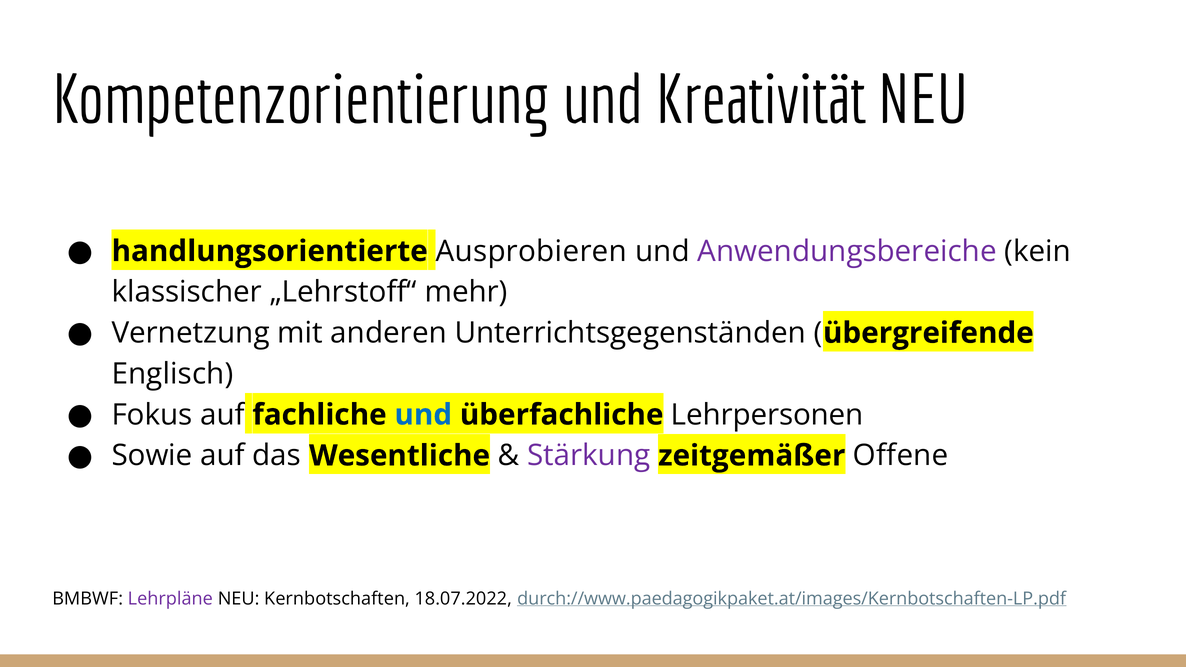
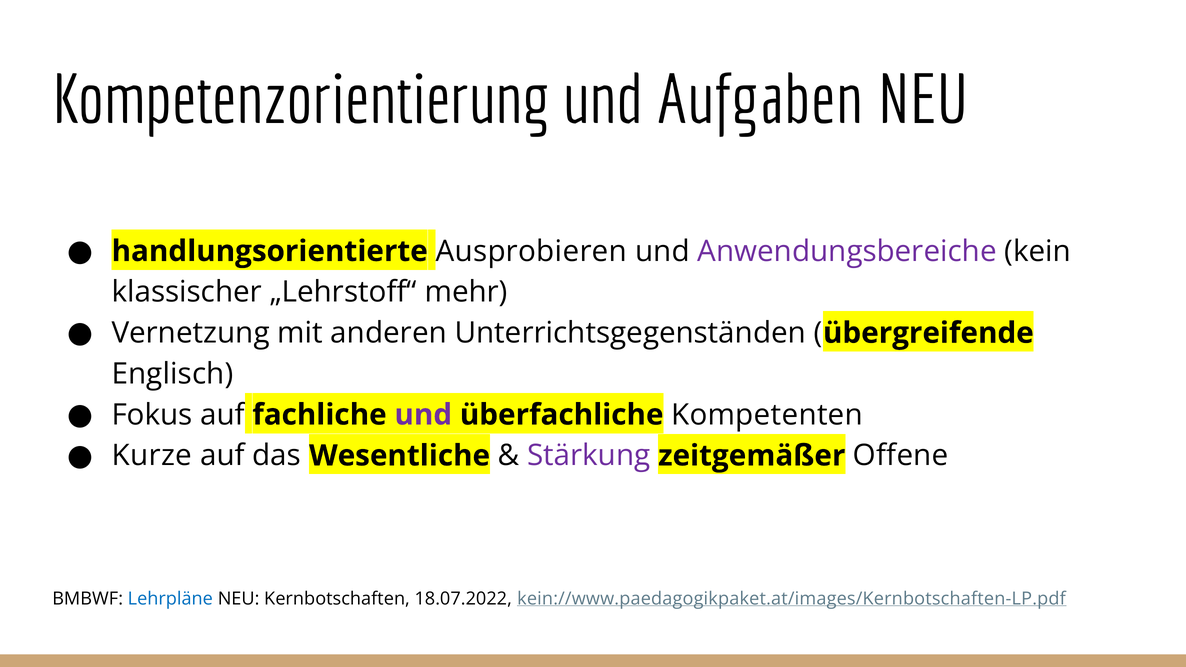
Kreativität: Kreativität -> Aufgaben (760, 100)
und colour: blue -> purple (423, 415)
Lehrpersonen: Lehrpersonen -> Kompetenten (767, 415)
Sowie: Sowie -> Kurze (152, 456)
Lehrpläne colour: purple -> blue (170, 599)
durch://www.paedagogikpaket.at/images/Kernbotschaften-LP.pdf: durch://www.paedagogikpaket.at/images/Kernbotschaften-LP.pdf -> kein://www.paedagogikpaket.at/images/Kernbotschaften-LP.pdf (791, 599)
